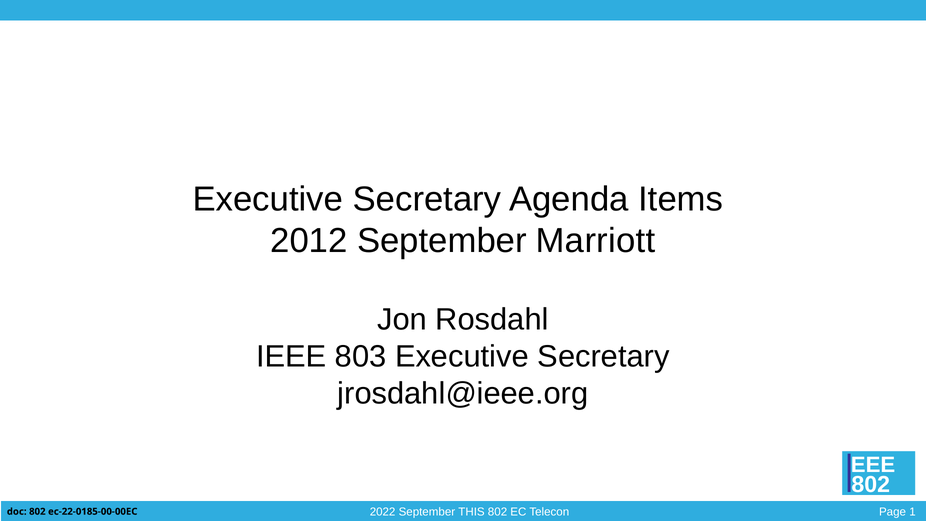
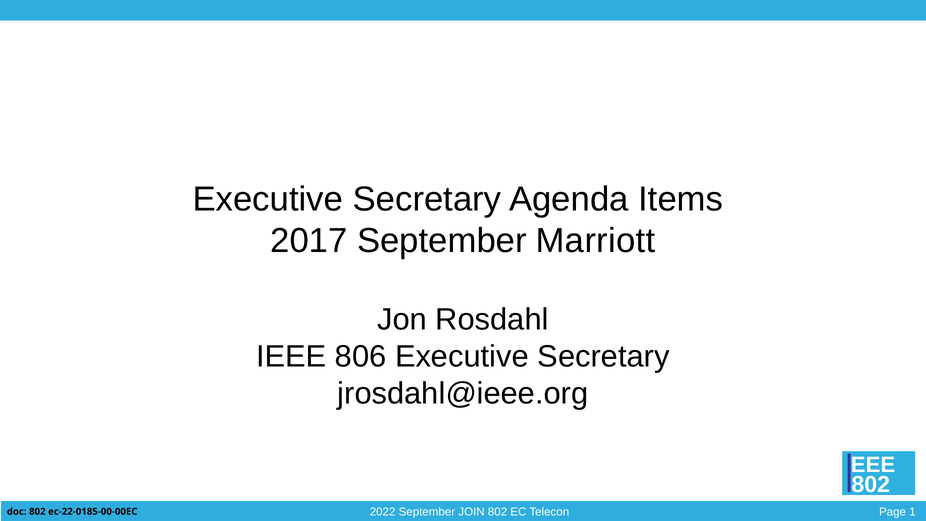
2012: 2012 -> 2017 (309, 241)
803: 803 -> 806 (361, 356)
THIS: THIS -> JOIN (472, 512)
